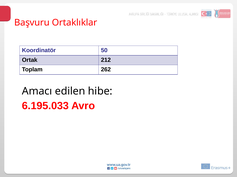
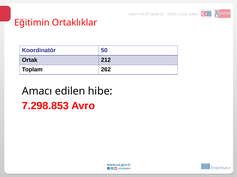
Başvuru: Başvuru -> Eğitimin (32, 23)
6.195.033: 6.195.033 -> 7.298.853 (45, 106)
